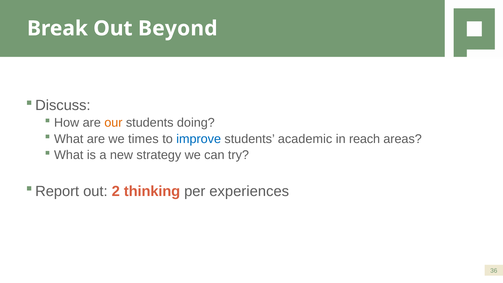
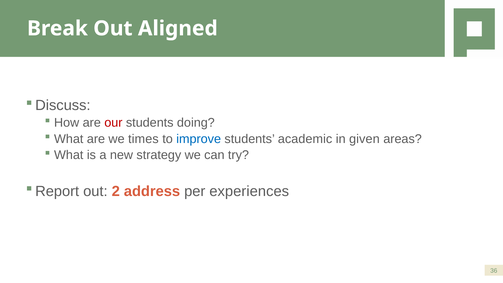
Beyond: Beyond -> Aligned (178, 28)
our colour: orange -> red (113, 123)
reach: reach -> given (364, 139)
thinking: thinking -> address (152, 191)
